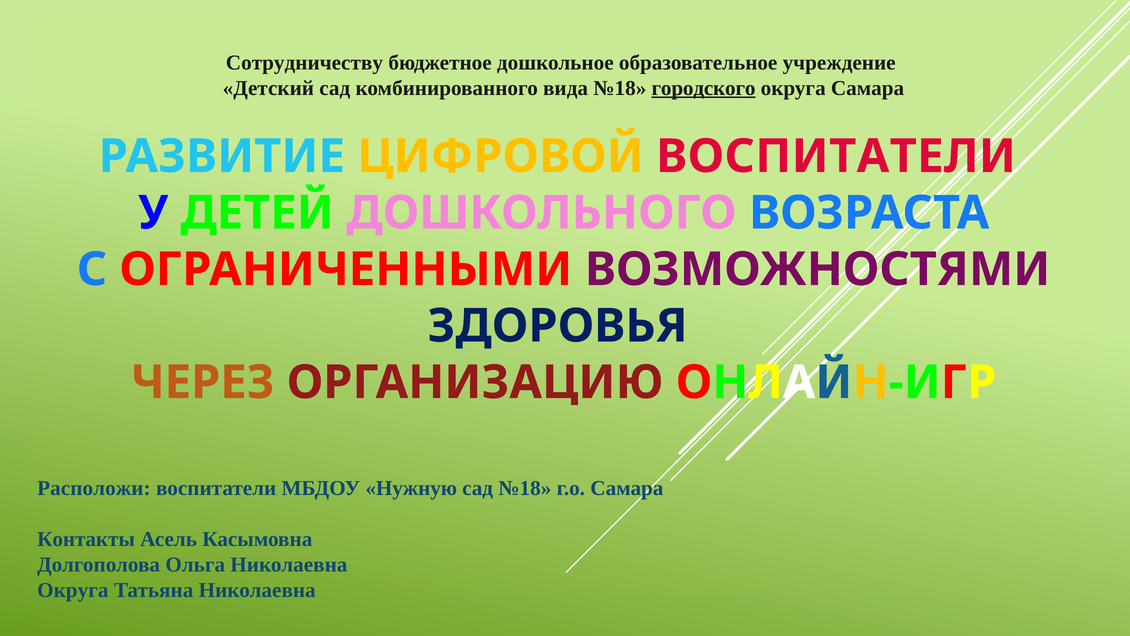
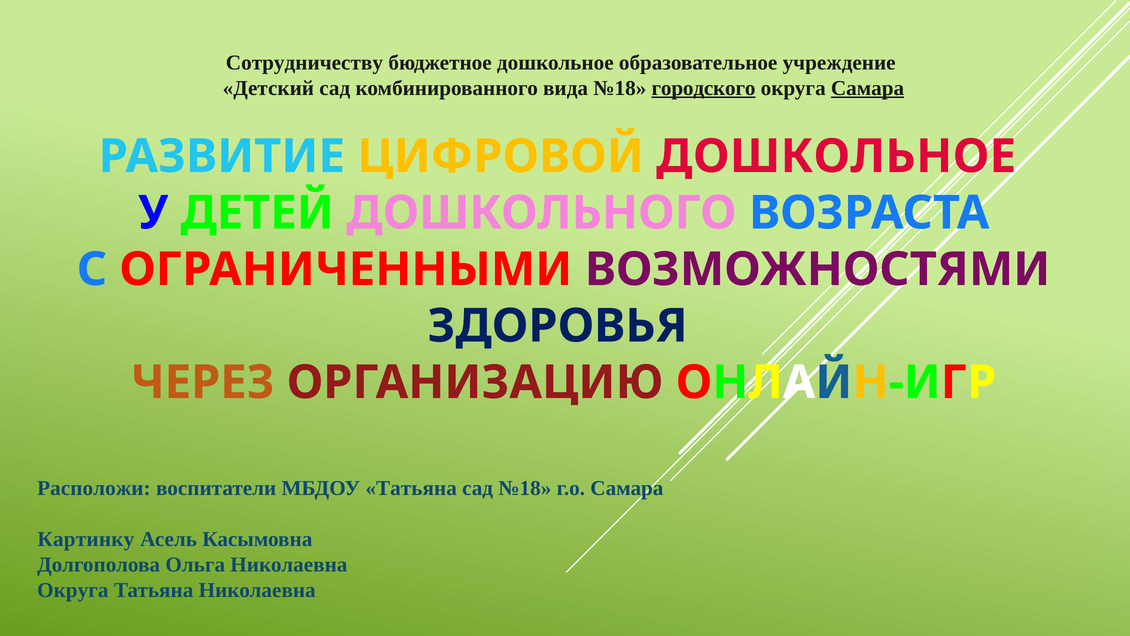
Самара underline: none -> present (868, 88)
ЦИФРОВОЙ ВОСПИТАТЕЛИ: ВОСПИТАТЕЛИ -> ДОШКОЛЬНОЕ (836, 156)
МБДОУ Нужную: Нужную -> Татьяна (411, 488)
Контакты: Контакты -> Картинку (86, 539)
